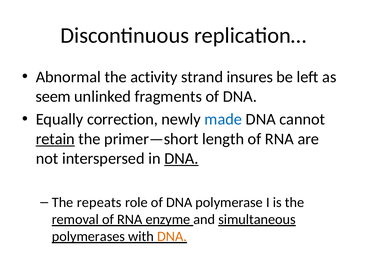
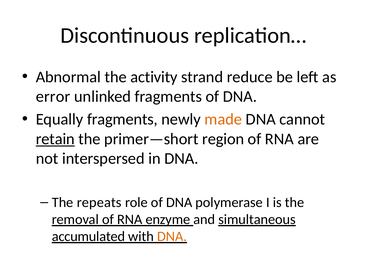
insures: insures -> reduce (250, 77)
seem: seem -> error (53, 97)
Equally correction: correction -> fragments (122, 119)
made colour: blue -> orange (223, 119)
length: length -> region (223, 139)
DNA underline: present -> none (181, 159)
polymerases: polymerases -> accumulated (88, 237)
